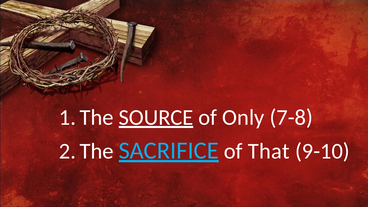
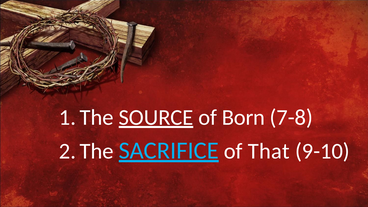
Only: Only -> Born (243, 117)
